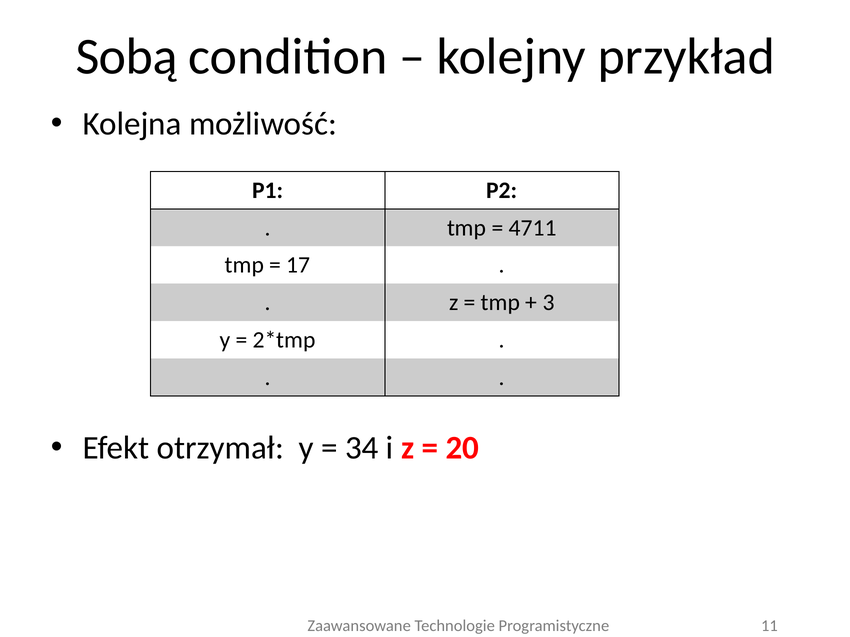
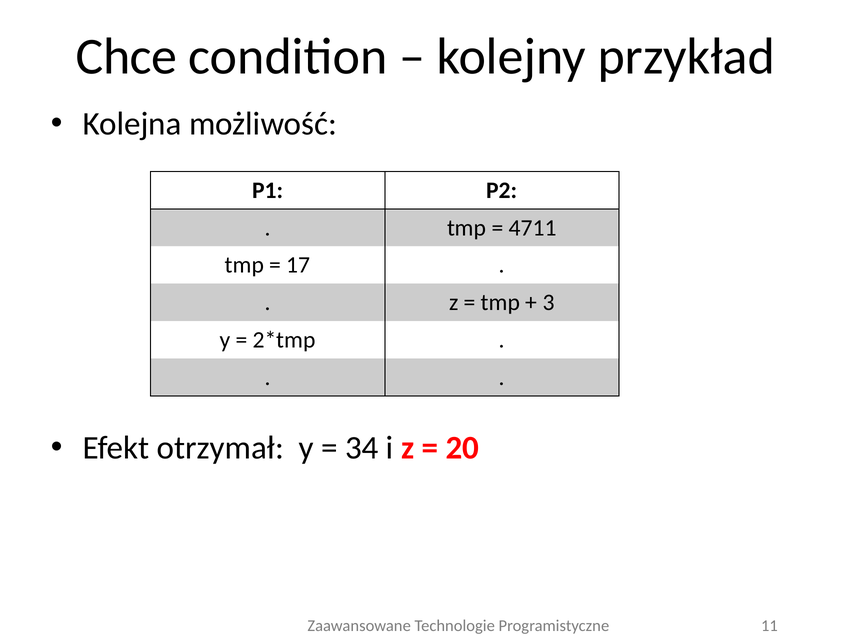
Sobą: Sobą -> Chce (127, 57)
